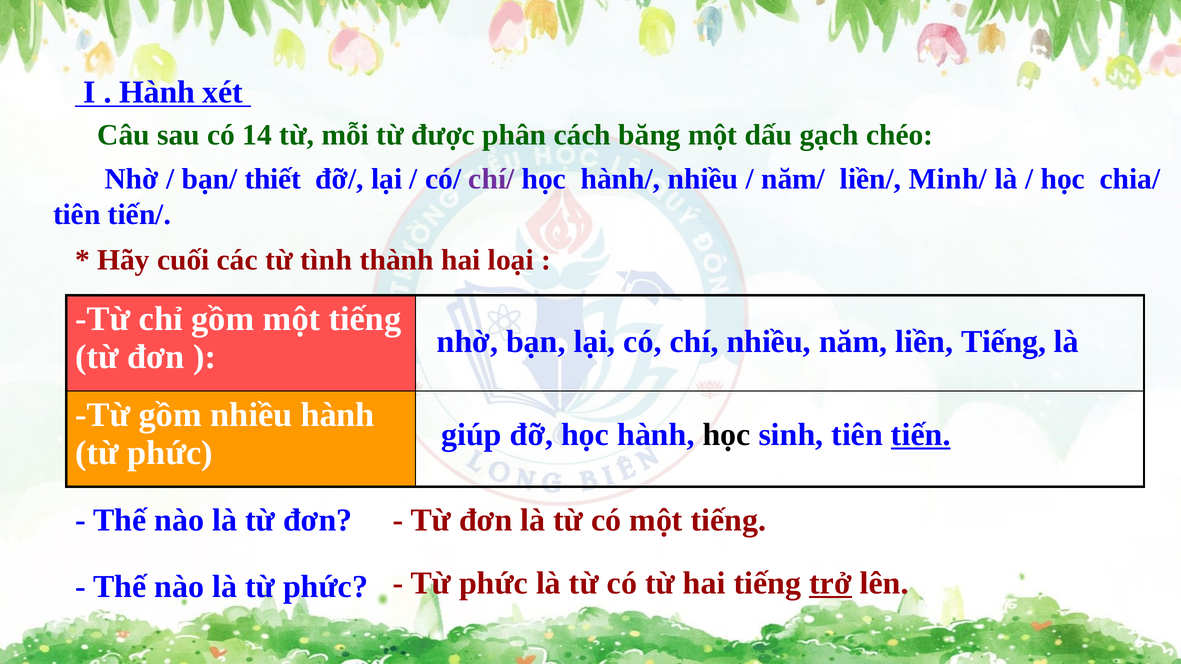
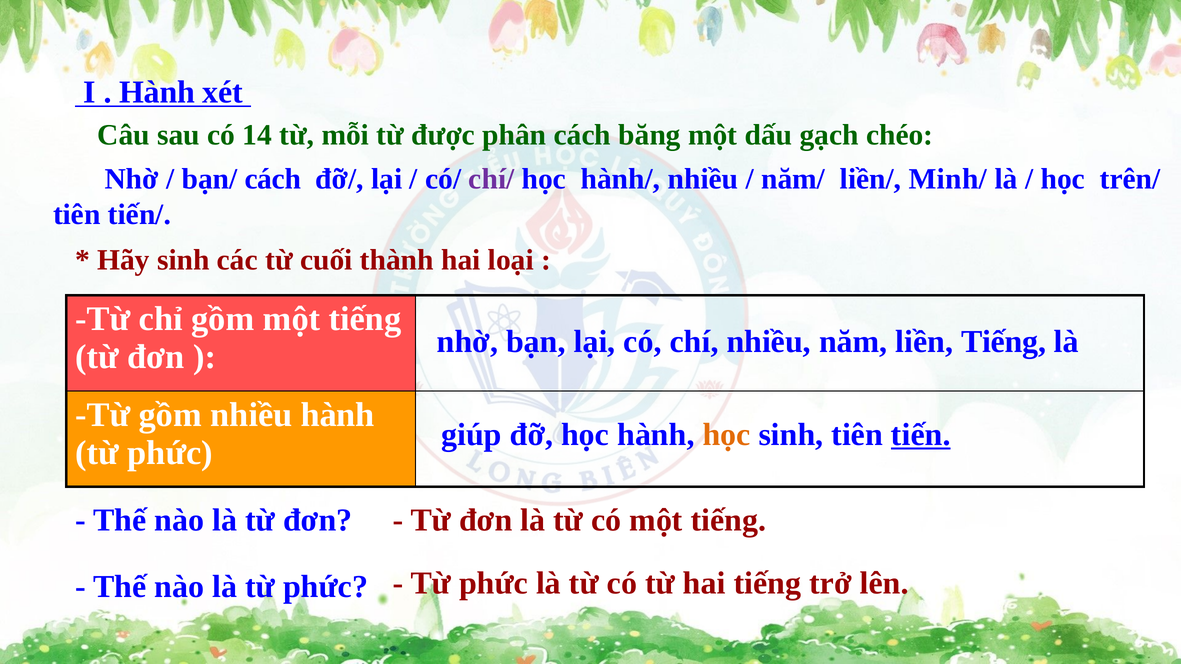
bạn/ thiết: thiết -> cách (273, 179)
chia/: chia/ -> trên/ (1130, 179)
Hãy cuối: cuối -> sinh (183, 260)
tình: tình -> cuối (326, 260)
học colour: black -> orange (726, 435)
trở underline: present -> none (830, 584)
